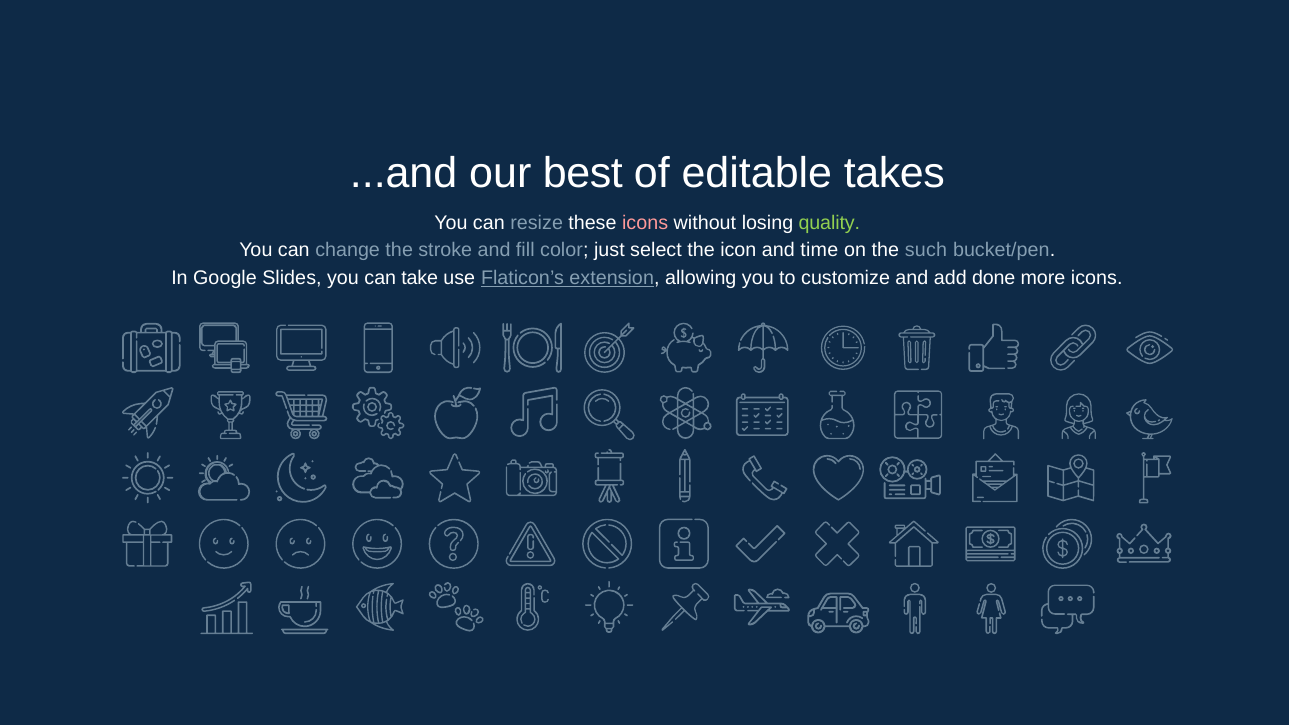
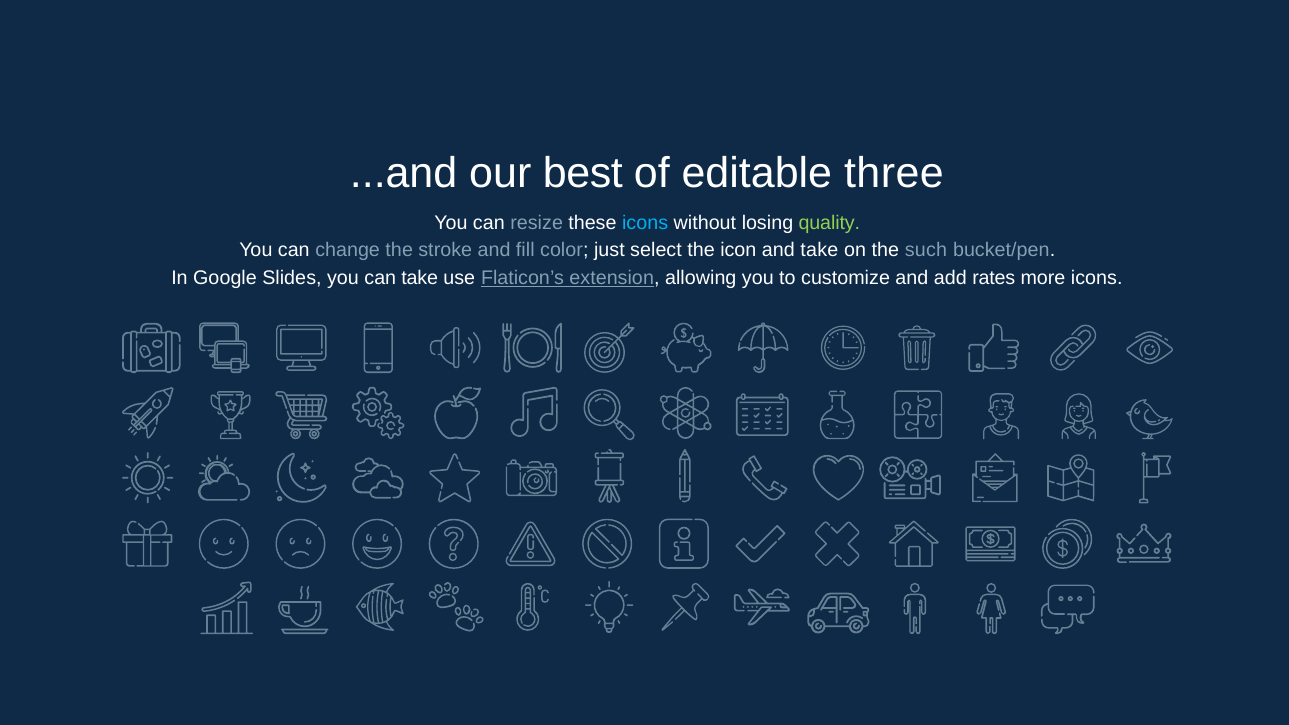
takes: takes -> three (894, 173)
icons colour: pink -> light blue (645, 223)
and time: time -> take (819, 250)
done: done -> rates (994, 278)
